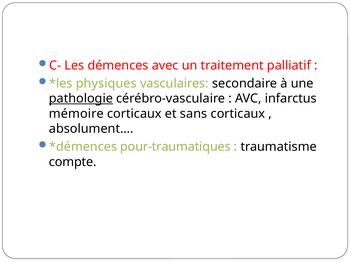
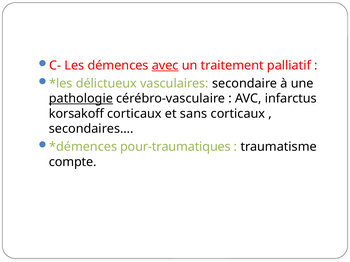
avec underline: none -> present (165, 66)
physiques: physiques -> délictueux (106, 84)
mémoire: mémoire -> korsakoff (76, 114)
absolument…: absolument… -> secondaires… (91, 129)
